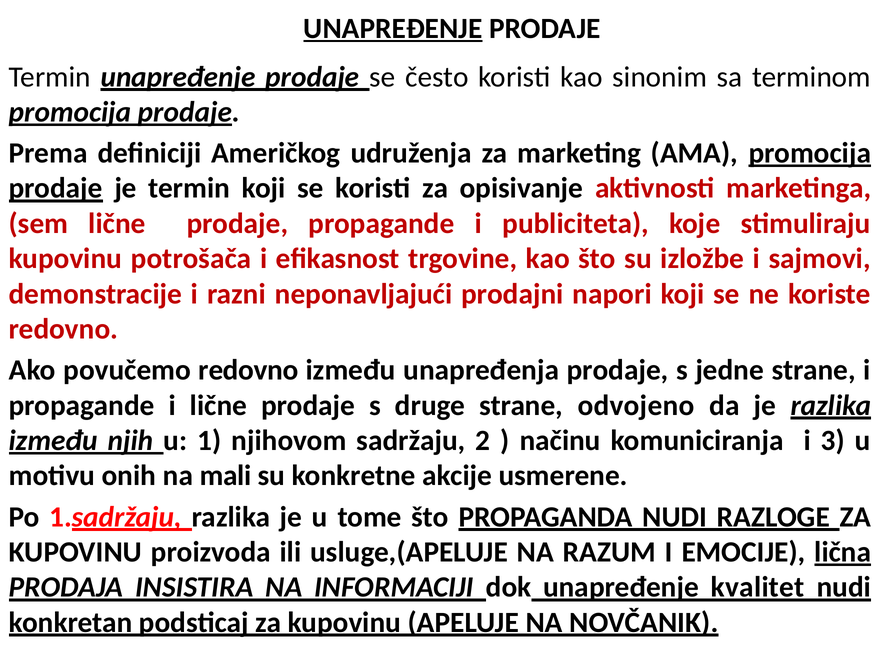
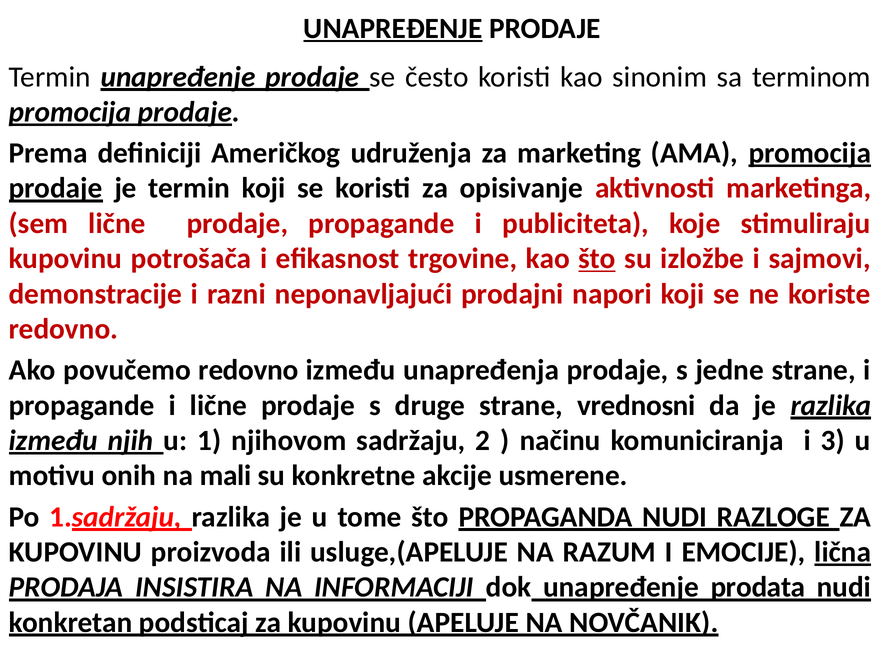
što underline: none -> present (597, 259)
odvojeno: odvojeno -> vrednosni (636, 405)
kvalitet: kvalitet -> prodata (758, 587)
